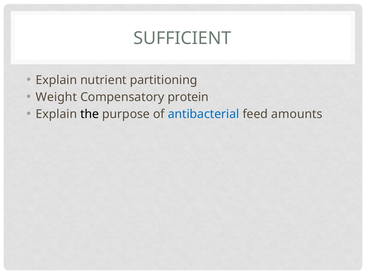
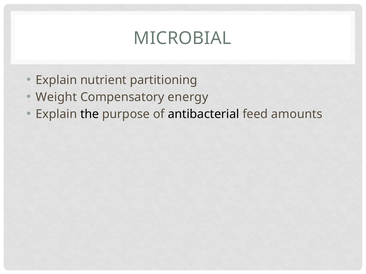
SUFFICIENT: SUFFICIENT -> MICROBIAL (182, 38)
protein: protein -> energy (188, 97)
antibacterial colour: blue -> black (204, 114)
